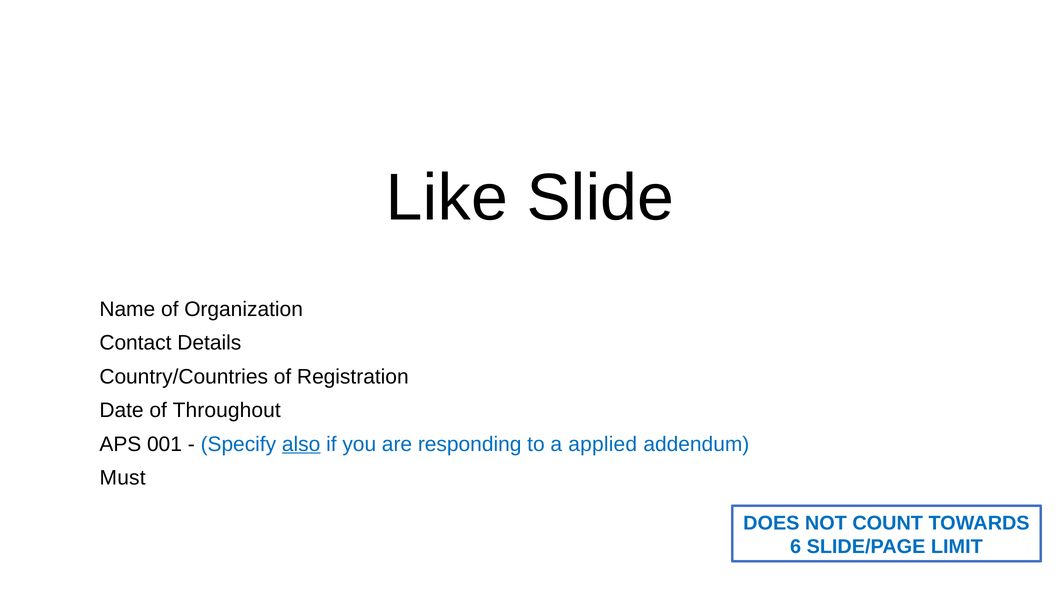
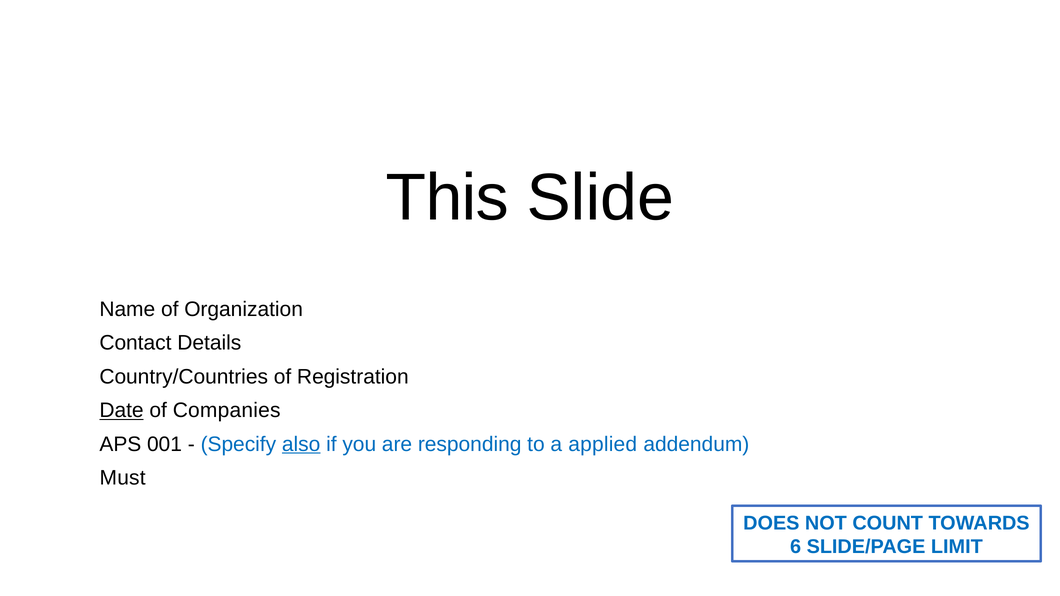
Like: Like -> This (447, 198)
Date underline: none -> present (122, 411)
Throughout: Throughout -> Companies (227, 411)
